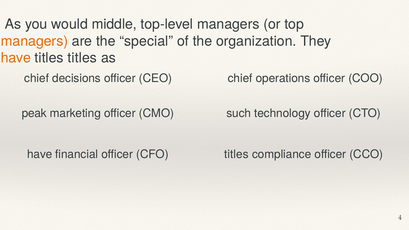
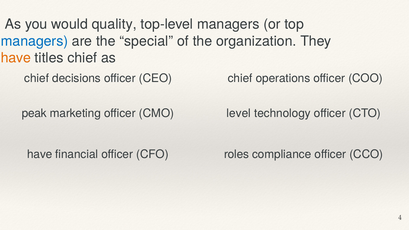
middle: middle -> quality (114, 24)
managers colour: orange -> blue (34, 41)
titles titles: titles -> chief (82, 58)
such: such -> level (239, 113)
CFO titles: titles -> roles (237, 154)
